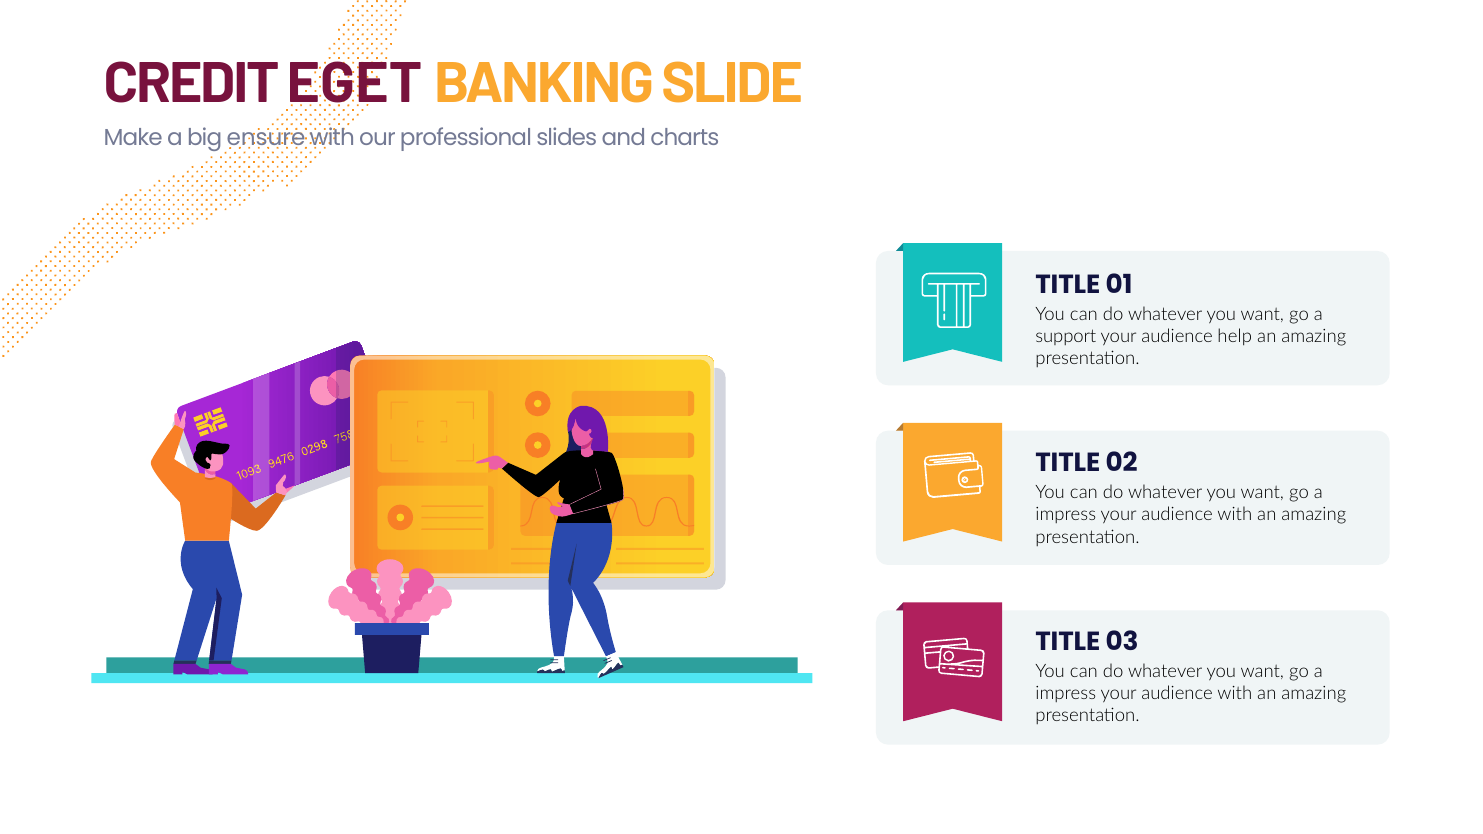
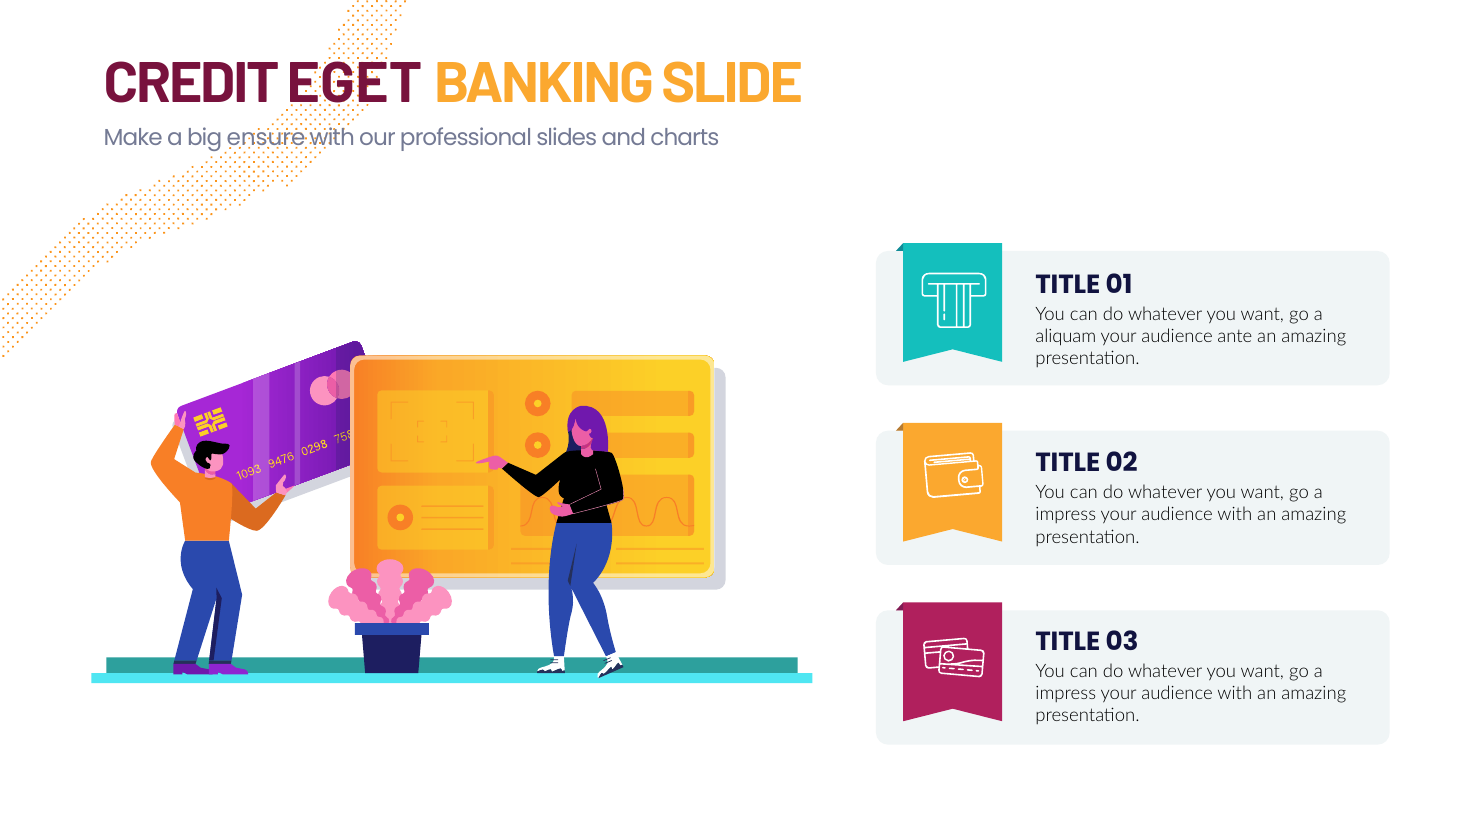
support: support -> aliquam (1066, 336)
help: help -> ante (1235, 336)
